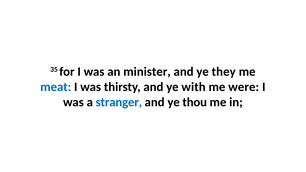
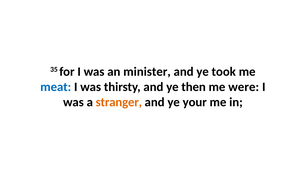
they: they -> took (224, 72)
with: with -> then (194, 87)
stranger colour: blue -> orange (119, 102)
thou: thou -> your (195, 102)
